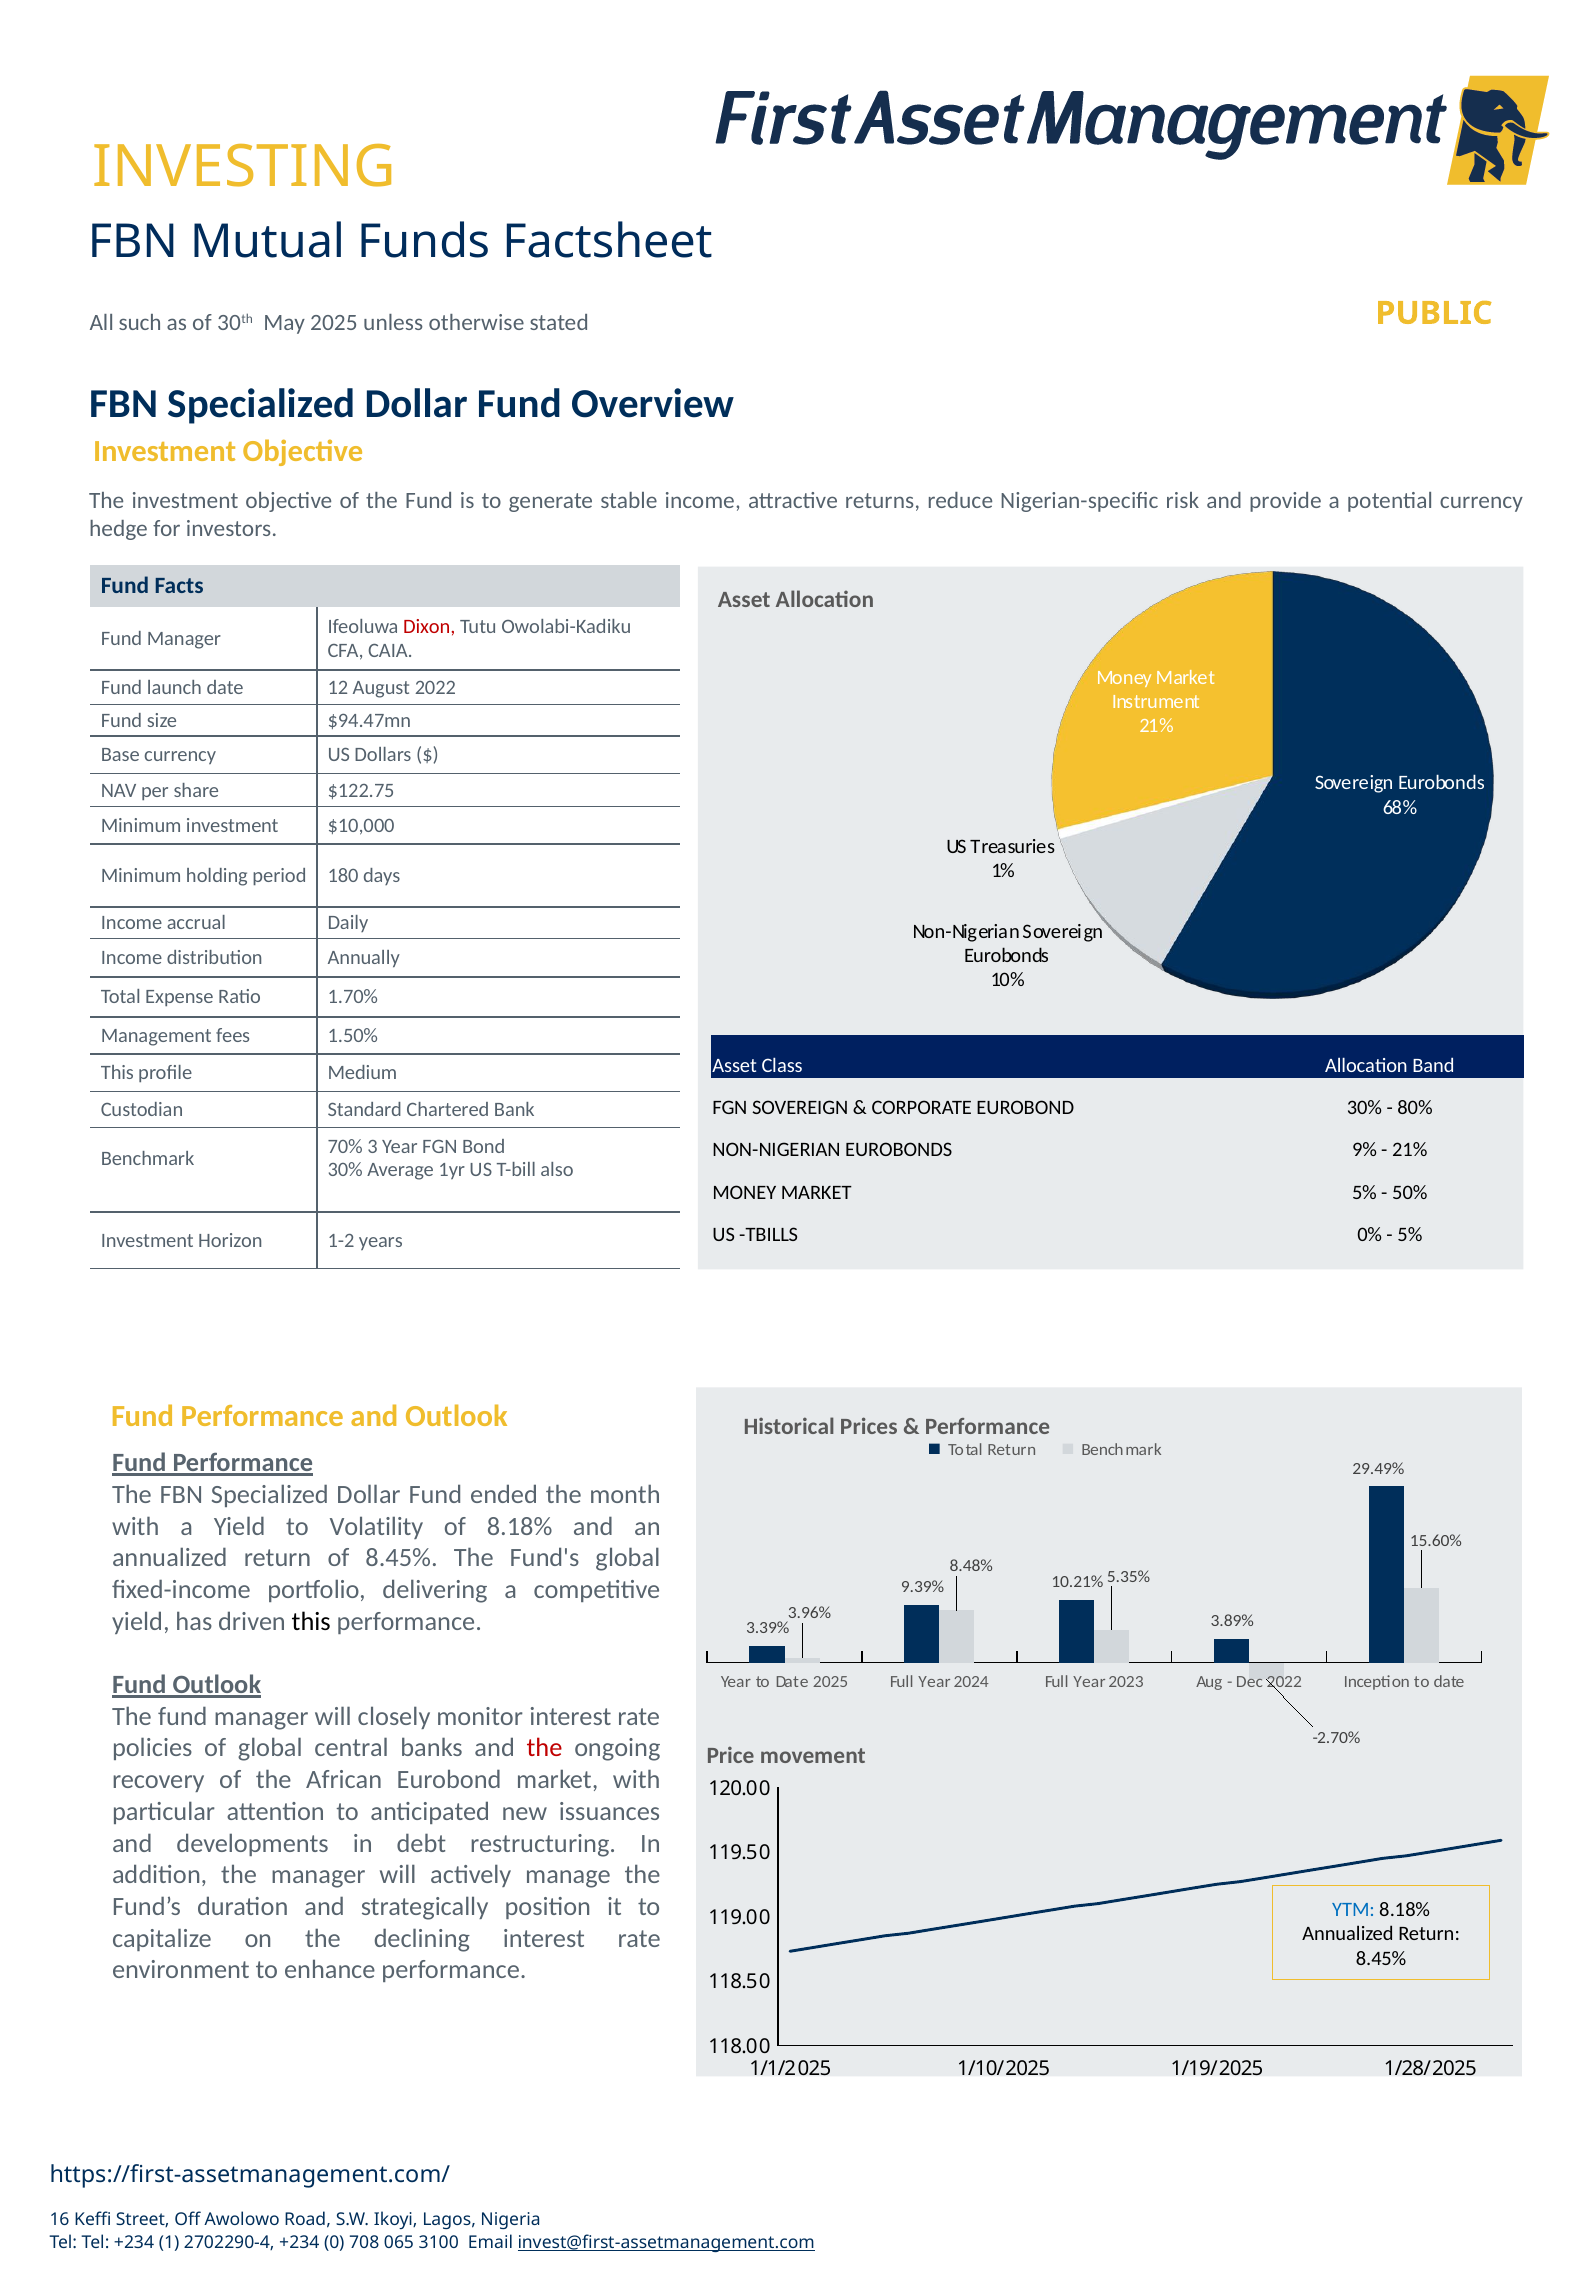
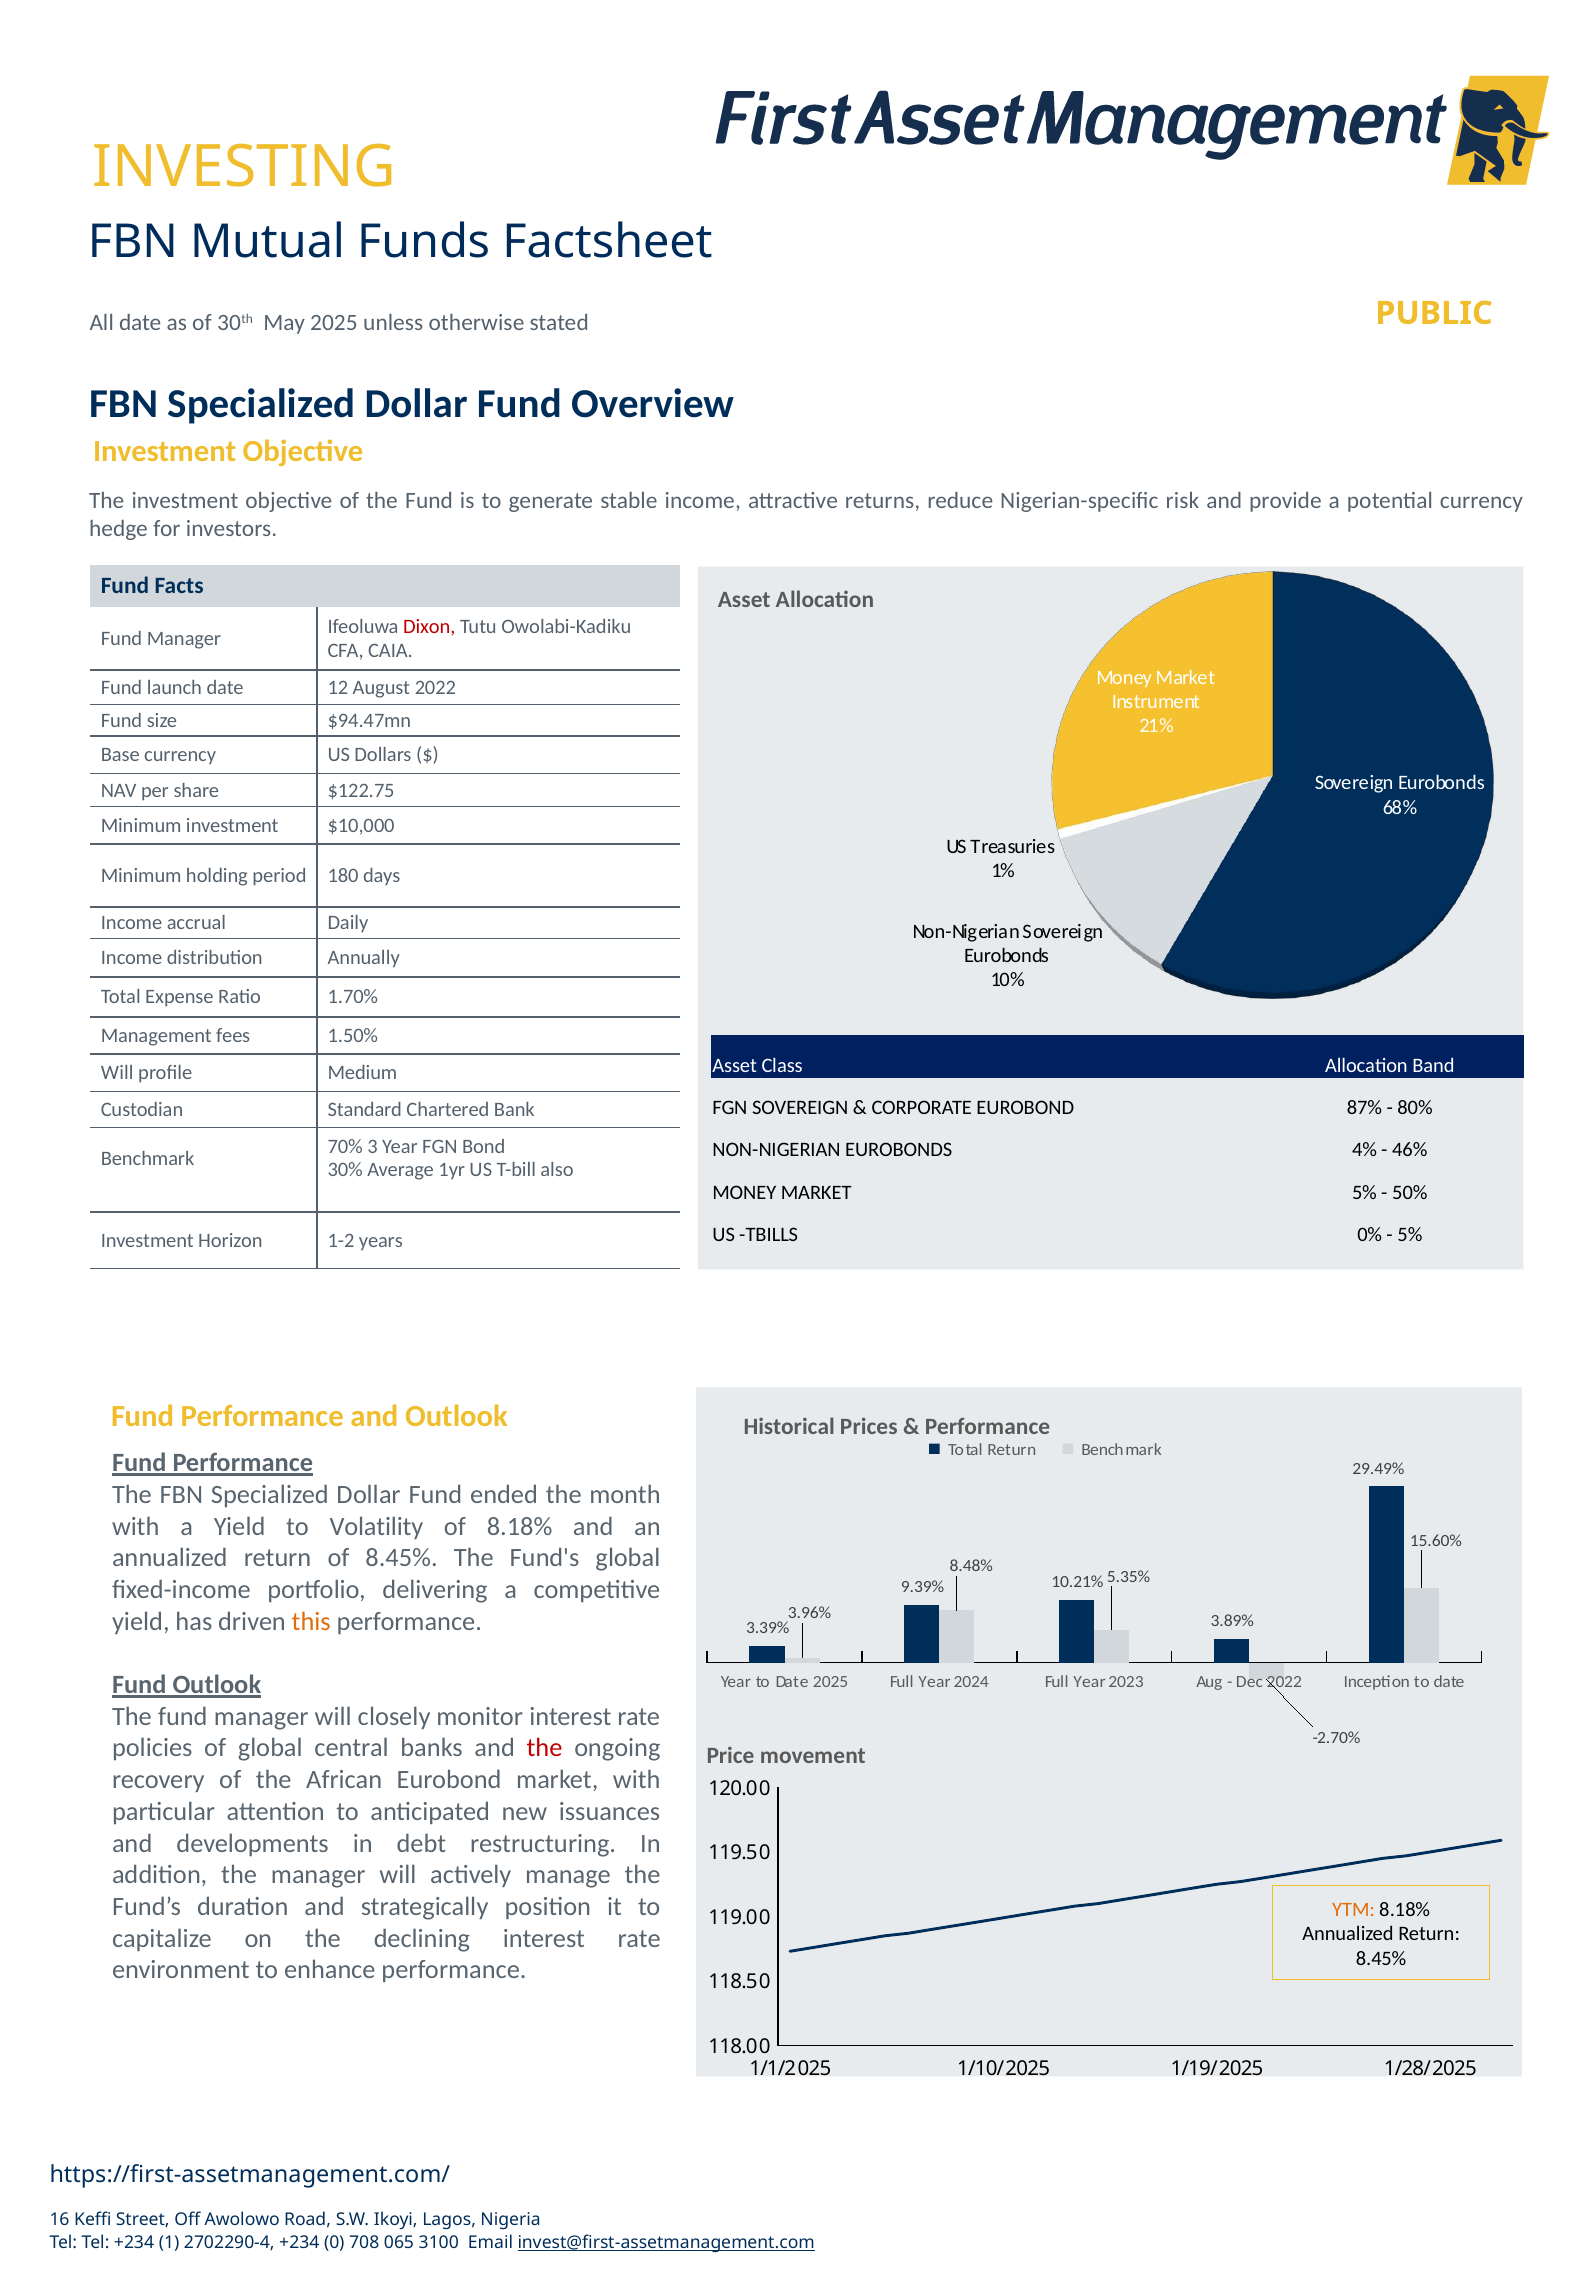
All such: such -> date (140, 323)
This: This -> Will (117, 1073)
EUROBOND 30%: 30% -> 87% (1364, 1108)
9%: 9% -> 4% (1364, 1151)
21%: 21% -> 46% (1410, 1151)
this colour: black -> orange (311, 1622)
YTM colour: blue -> orange (1354, 1910)
